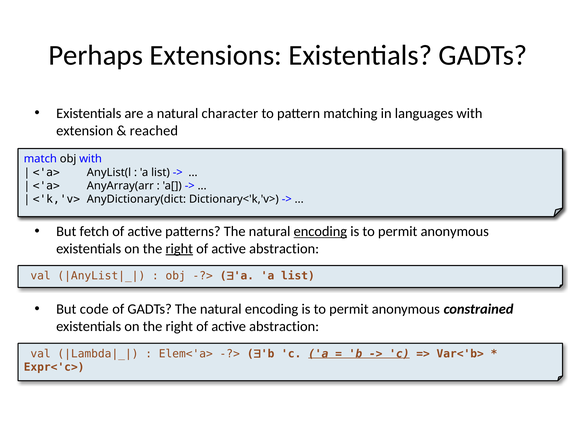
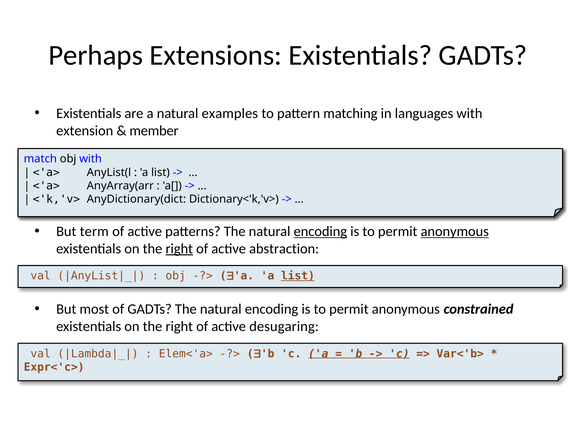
character: character -> examples (230, 113)
reached: reached -> member (154, 131)
fetch: fetch -> term (94, 231)
anonymous underline: none -> present (455, 231)
list underline: none -> present (298, 276)
code: code -> most (94, 309)
abstraction: abstraction -> desugaring (284, 326)
